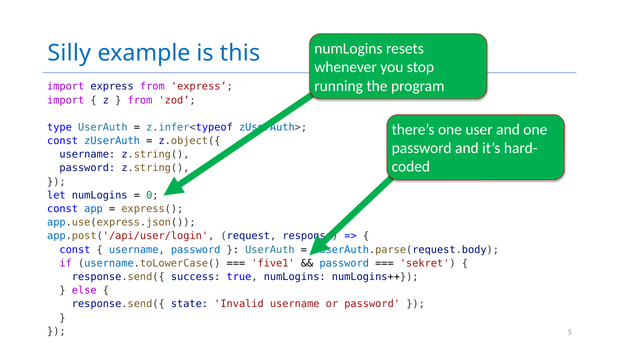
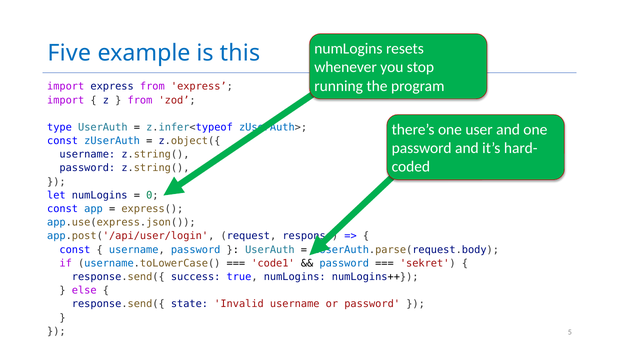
Silly: Silly -> Five (69, 53)
five1: five1 -> code1 (273, 263)
